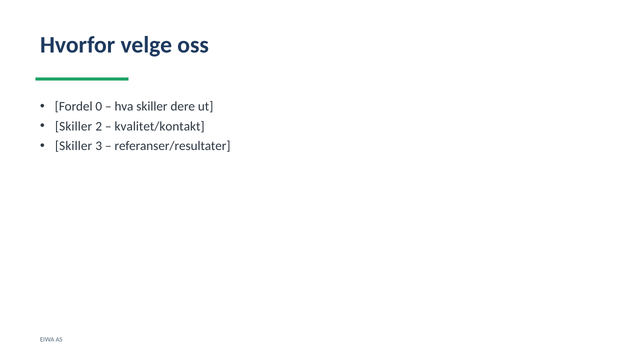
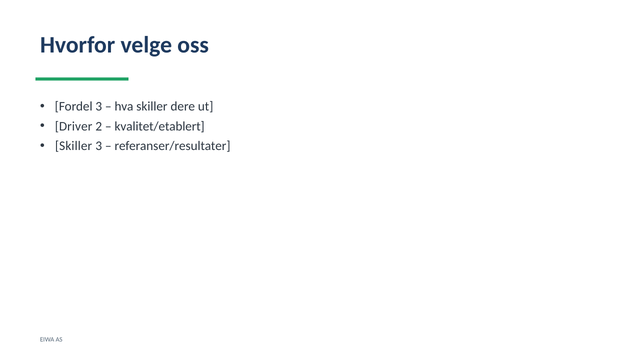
Fordel 0: 0 -> 3 (99, 107)
Skiller: Skiller -> Driver (74, 126)
kvalitet/kontakt: kvalitet/kontakt -> kvalitet/etablert (160, 126)
